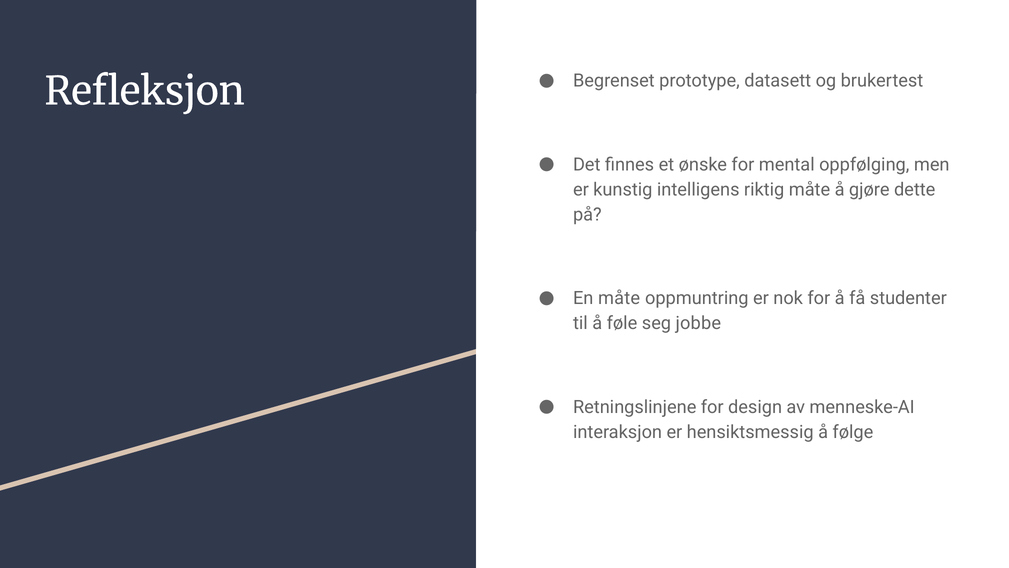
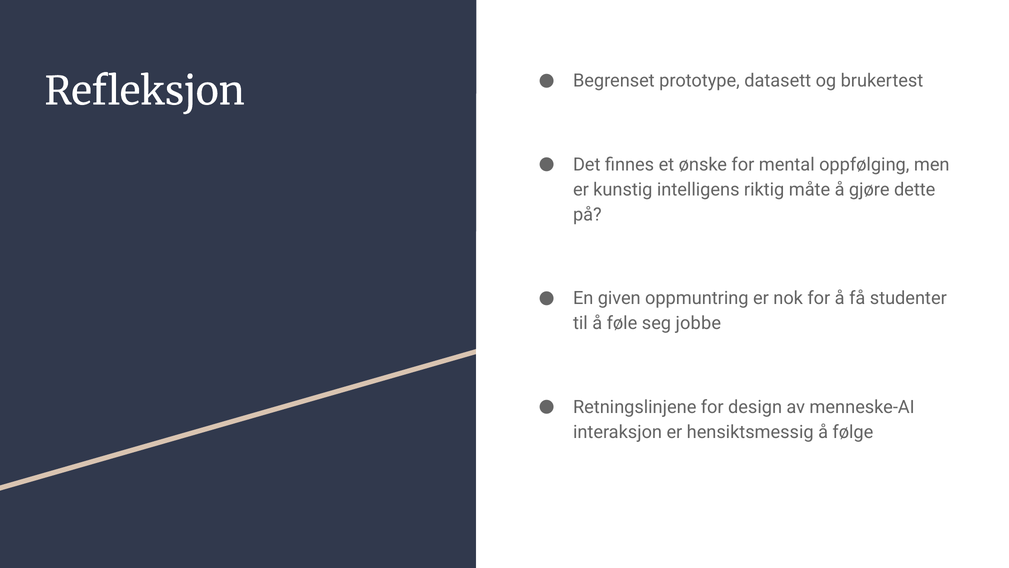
En måte: måte -> given (619, 298)
